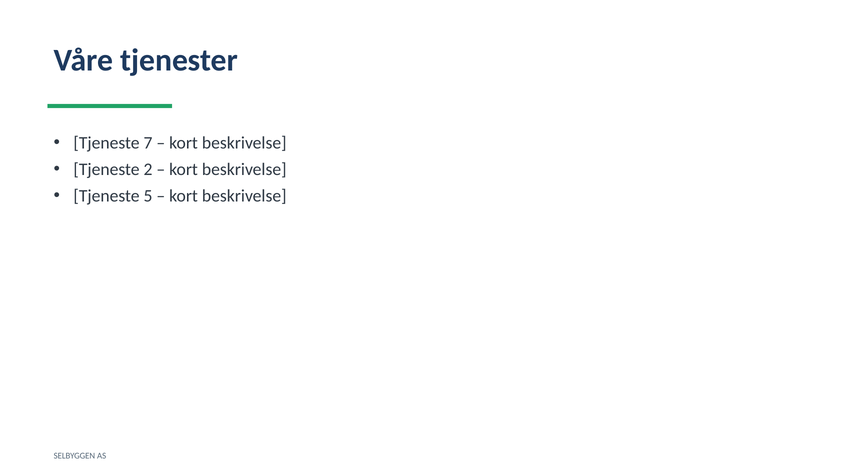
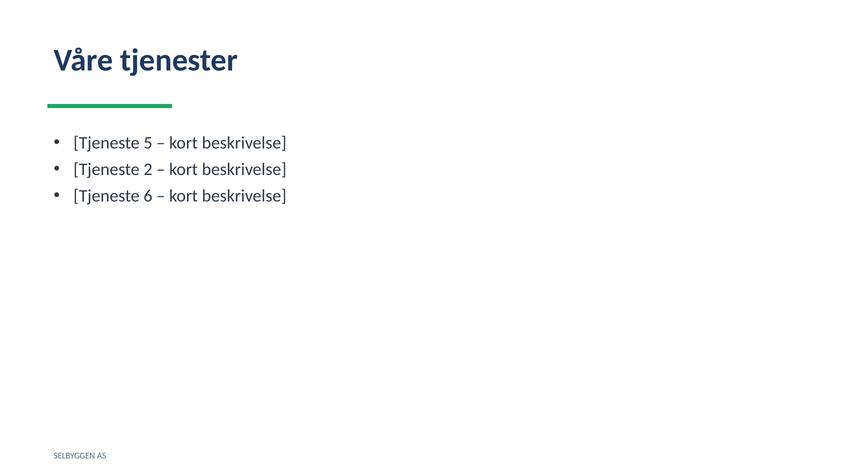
7: 7 -> 5 (148, 143)
5: 5 -> 6 (148, 196)
